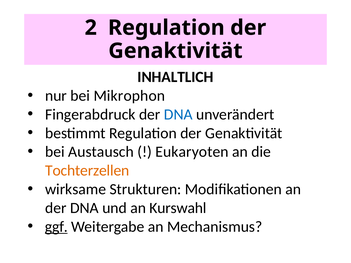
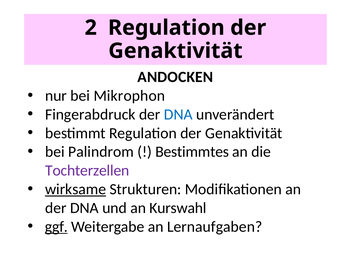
INHALTLICH: INHALTLICH -> ANDOCKEN (175, 77)
Austausch: Austausch -> Palindrom (101, 152)
Eukaryoten: Eukaryoten -> Bestimmtes (192, 152)
Tochterzellen colour: orange -> purple (87, 171)
wirksame underline: none -> present (76, 189)
Mechanismus: Mechanismus -> Lernaufgaben (215, 227)
